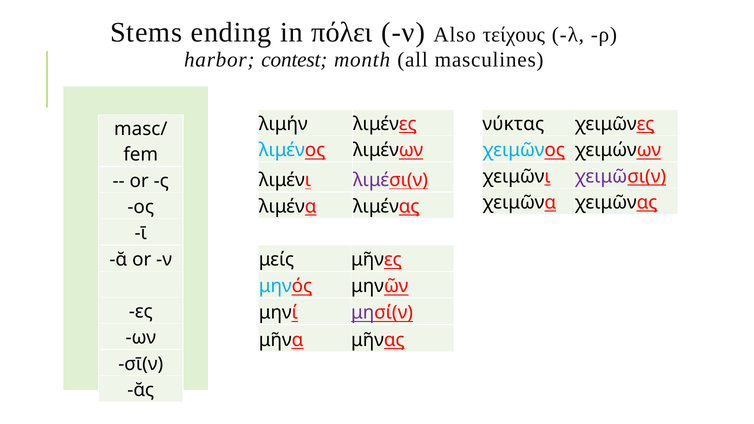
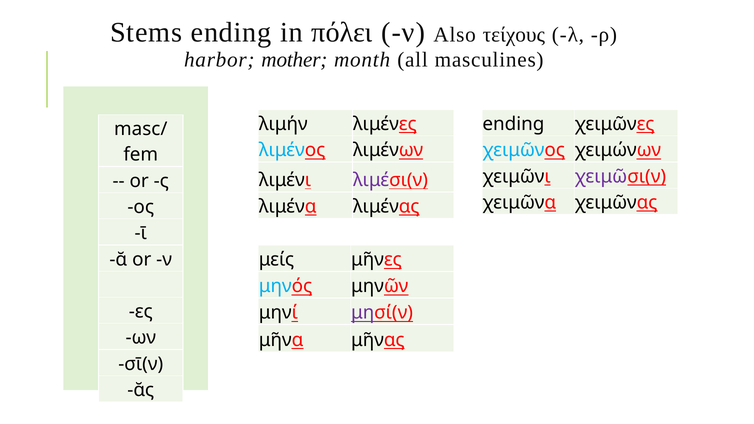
contest: contest -> mother (294, 60)
νύκτας: νύκτας -> ending (513, 124)
